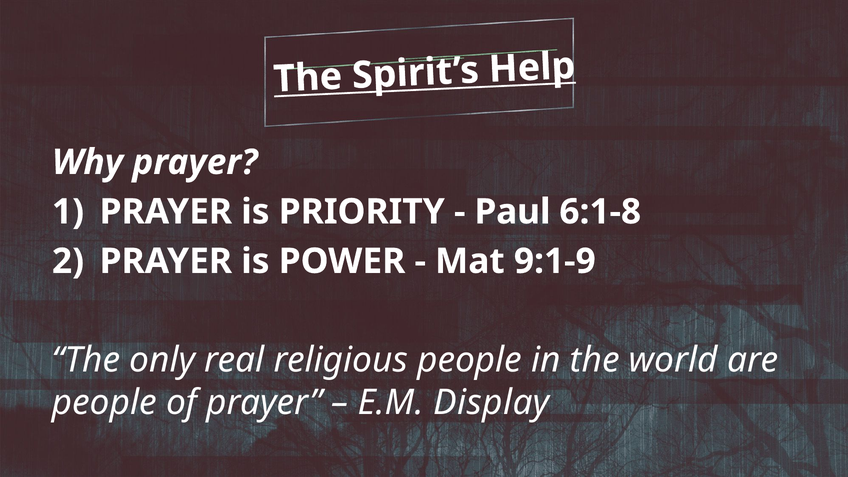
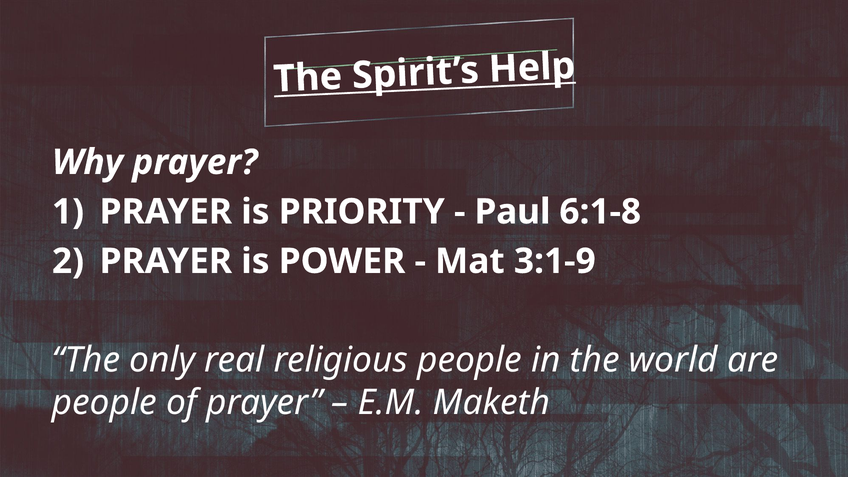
9:1-9: 9:1-9 -> 3:1-9 (555, 261)
Display: Display -> Maketh (492, 403)
